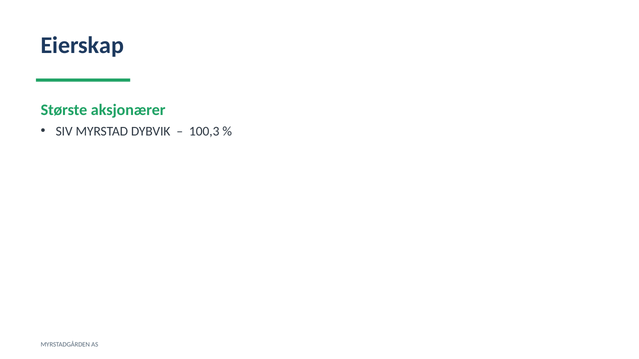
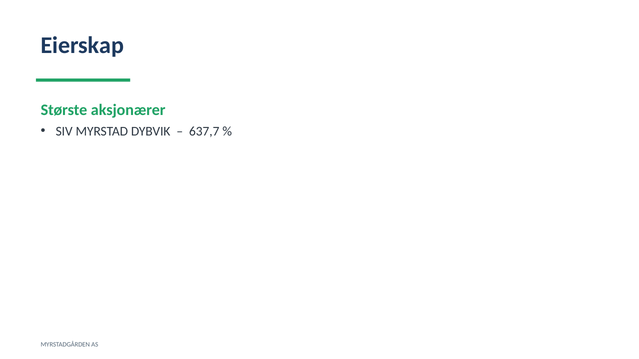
100,3: 100,3 -> 637,7 (204, 131)
